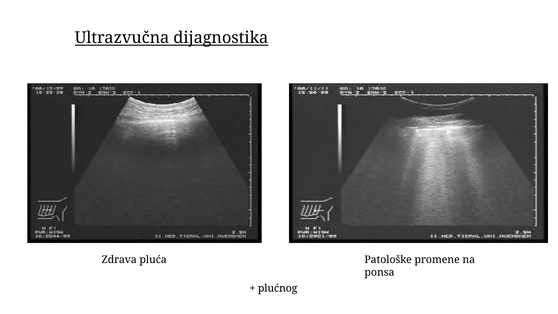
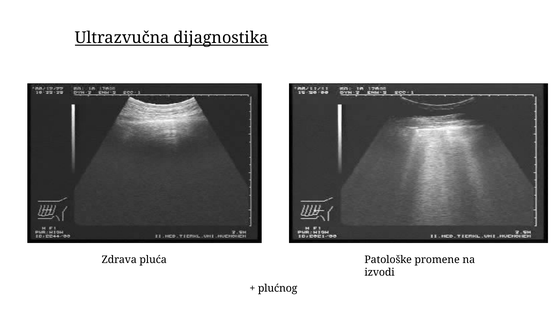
ponsa: ponsa -> izvodi (380, 272)
